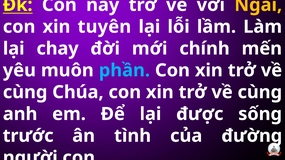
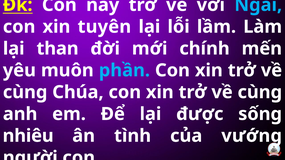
Ngài colour: yellow -> light blue (258, 5)
chay: chay -> than (58, 49)
trước: trước -> nhiêu (28, 136)
đường: đường -> vướng (252, 136)
